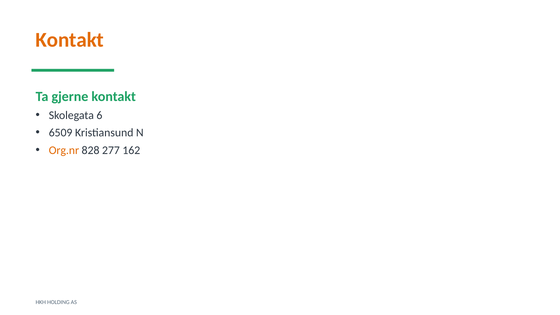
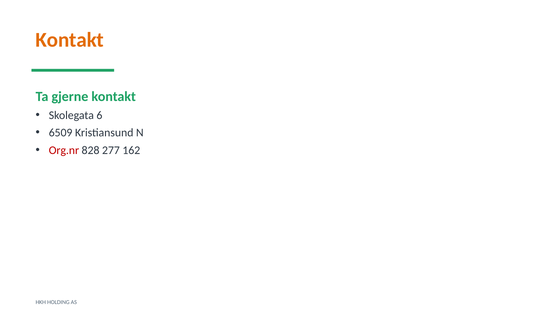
Org.nr colour: orange -> red (64, 150)
